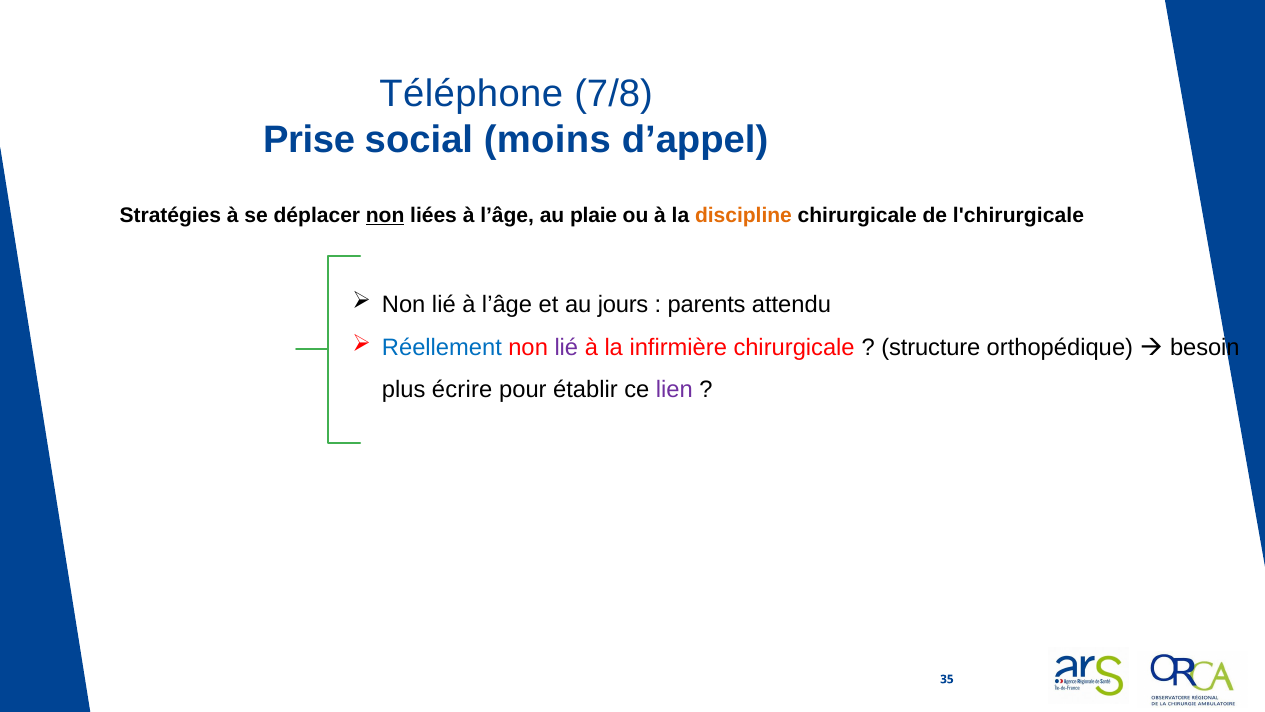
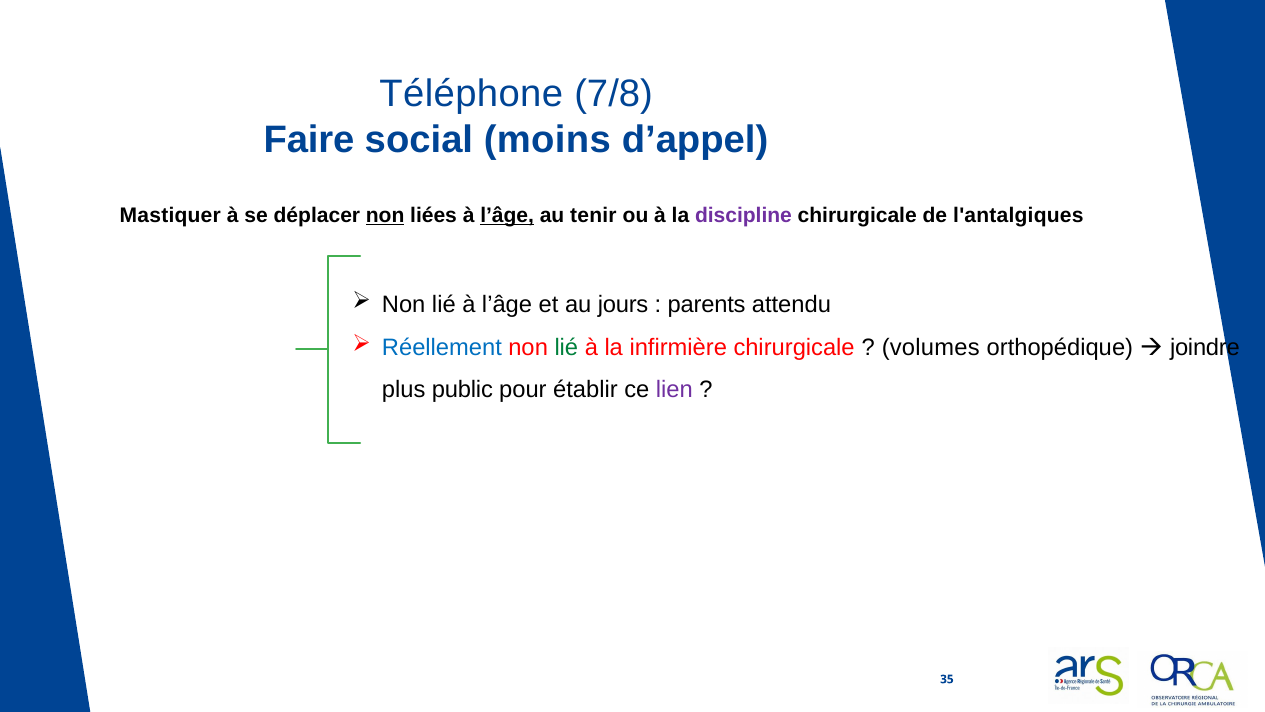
Prise: Prise -> Faire (309, 139)
Stratégies: Stratégies -> Mastiquer (170, 215)
l’âge underline: none -> present (507, 215)
plaie: plaie -> tenir (593, 215)
discipline colour: orange -> purple (743, 215)
l'chirurgicale: l'chirurgicale -> l'antalgiques (1018, 215)
lié colour: purple -> green (566, 347)
structure: structure -> volumes (931, 347)
besoin: besoin -> joindre (1205, 347)
écrire: écrire -> public (462, 390)
